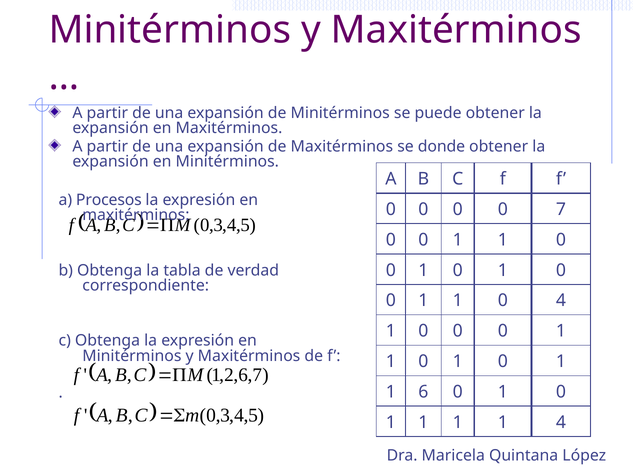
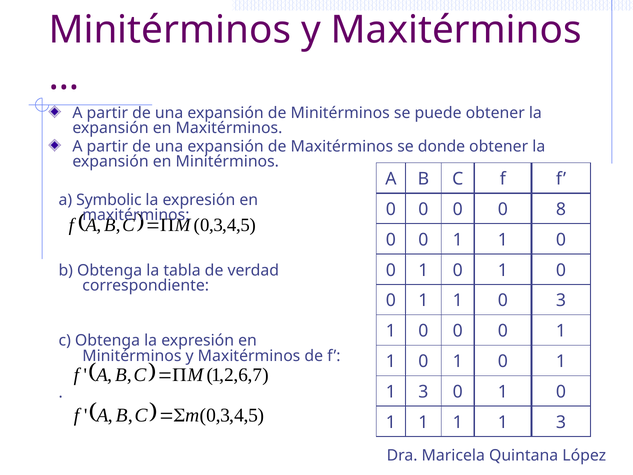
Procesos: Procesos -> Symbolic (109, 200)
0 7: 7 -> 8 (561, 209)
0 4: 4 -> 3 (561, 301)
6: 6 -> 3 (423, 392)
1 1 1 4: 4 -> 3 (561, 422)
